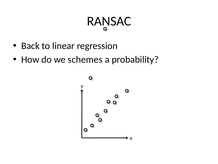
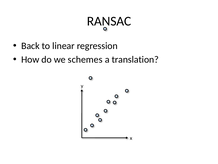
probability: probability -> translation (135, 59)
